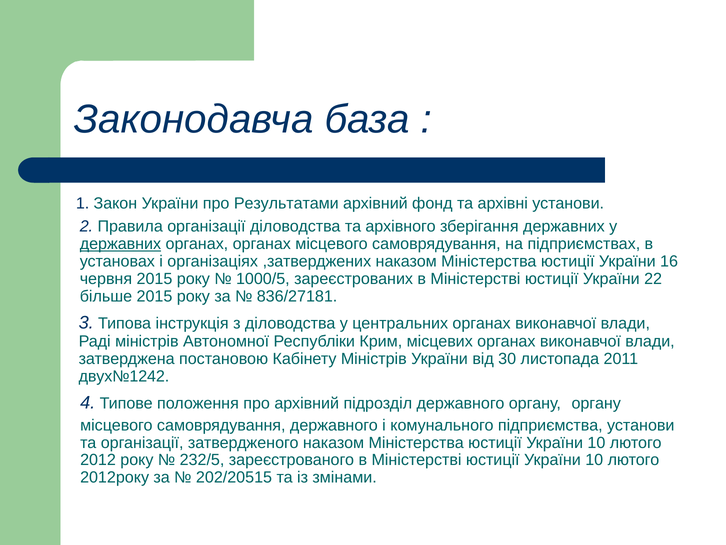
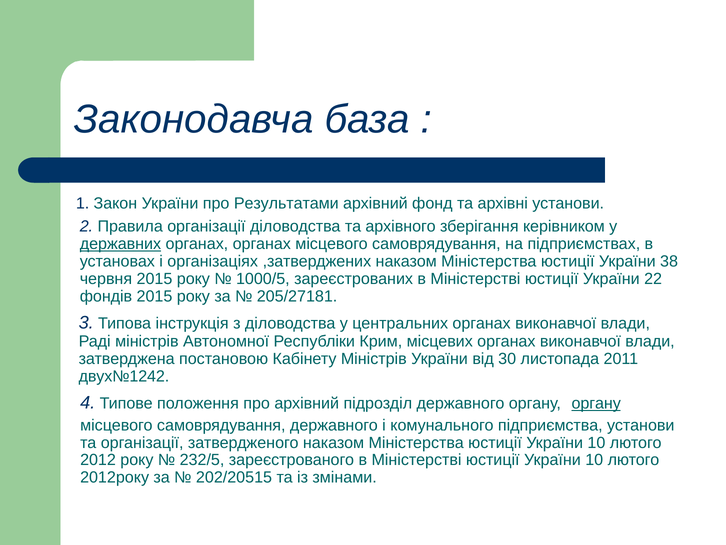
зберігання державних: державних -> керівником (564, 226)
16: 16 -> 38 (669, 261)
більше: більше -> фондів (106, 296)
836/27181: 836/27181 -> 205/27181 (297, 296)
органу underline: none -> present (596, 403)
